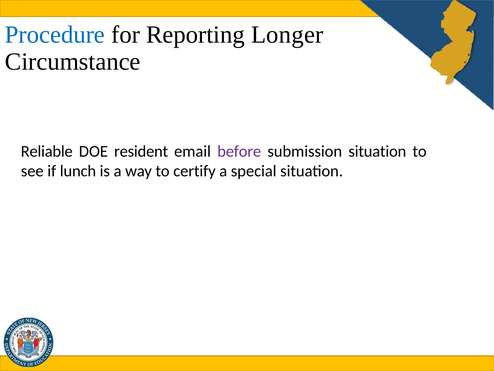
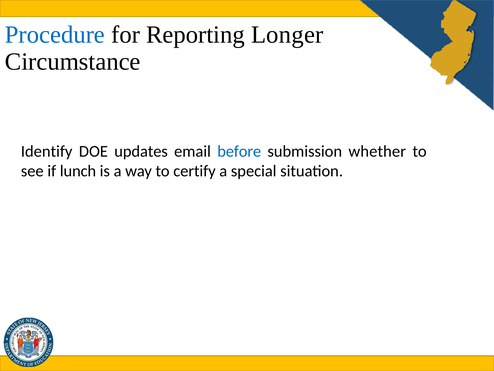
Reliable: Reliable -> Identify (47, 151)
resident: resident -> updates (141, 151)
before colour: purple -> blue (239, 151)
submission situation: situation -> whether (377, 151)
